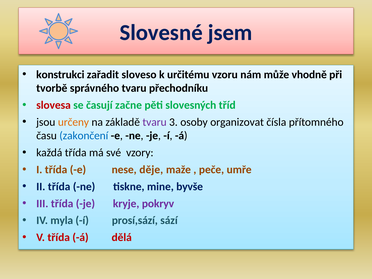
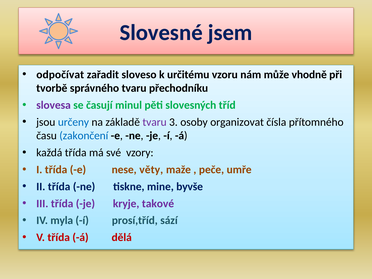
konstrukci: konstrukci -> odpočívat (60, 75)
slovesa colour: red -> purple (54, 105)
začne: začne -> minul (129, 105)
určeny colour: orange -> blue (73, 122)
děje: děje -> věty (151, 170)
pokryv: pokryv -> takové (158, 204)
prosí,sází: prosí,sází -> prosí,tříd (135, 220)
